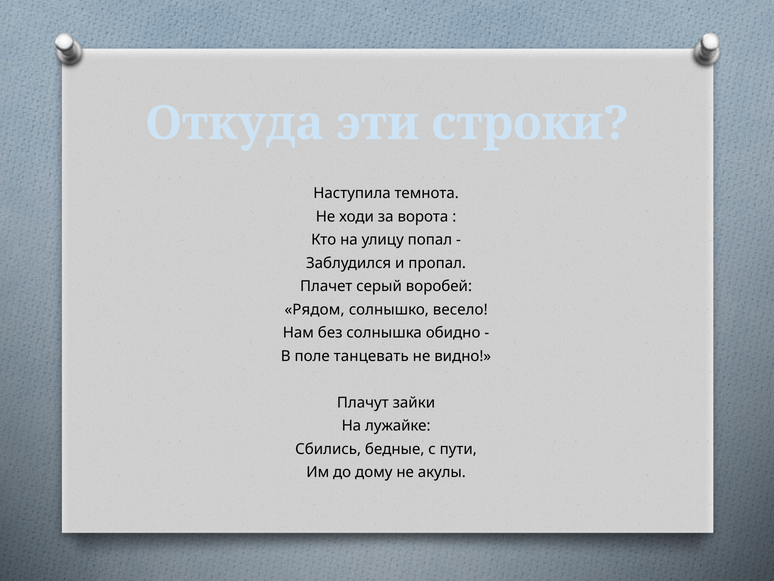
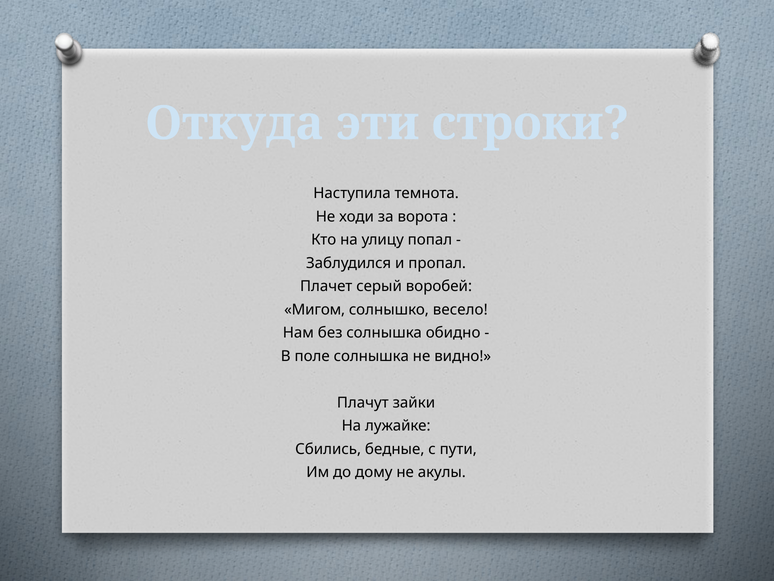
Рядом: Рядом -> Мигом (315, 309)
поле танцевать: танцевать -> солнышка (371, 356)
